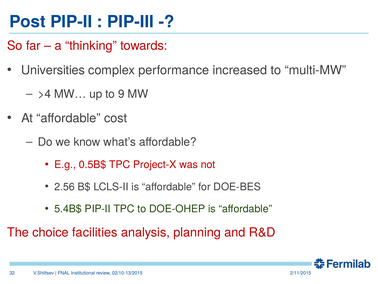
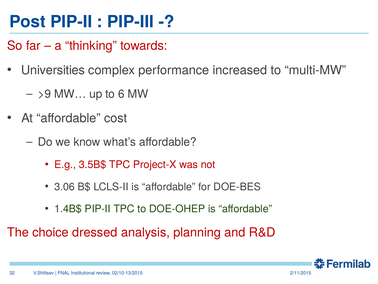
>4: >4 -> >9 (44, 94)
9: 9 -> 6 (121, 94)
0.5B$: 0.5B$ -> 3.5B$ (93, 164)
2.56: 2.56 -> 3.06 (65, 186)
5.4B$: 5.4B$ -> 1.4B$ (68, 209)
facilities: facilities -> dressed (95, 232)
